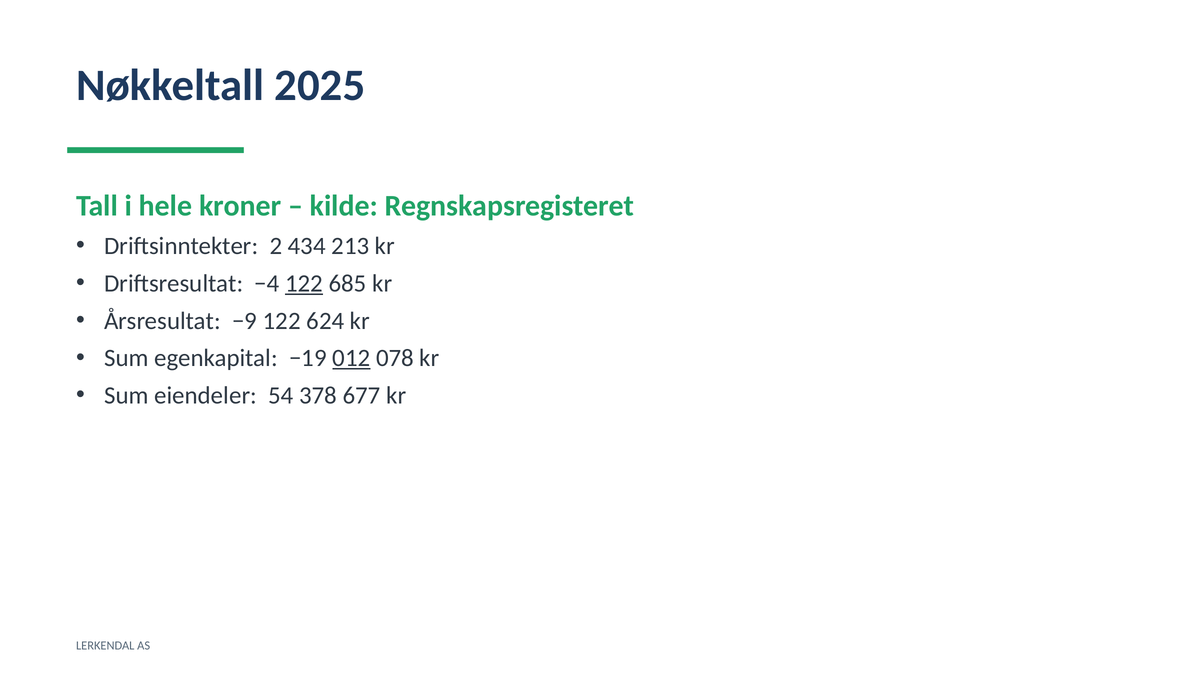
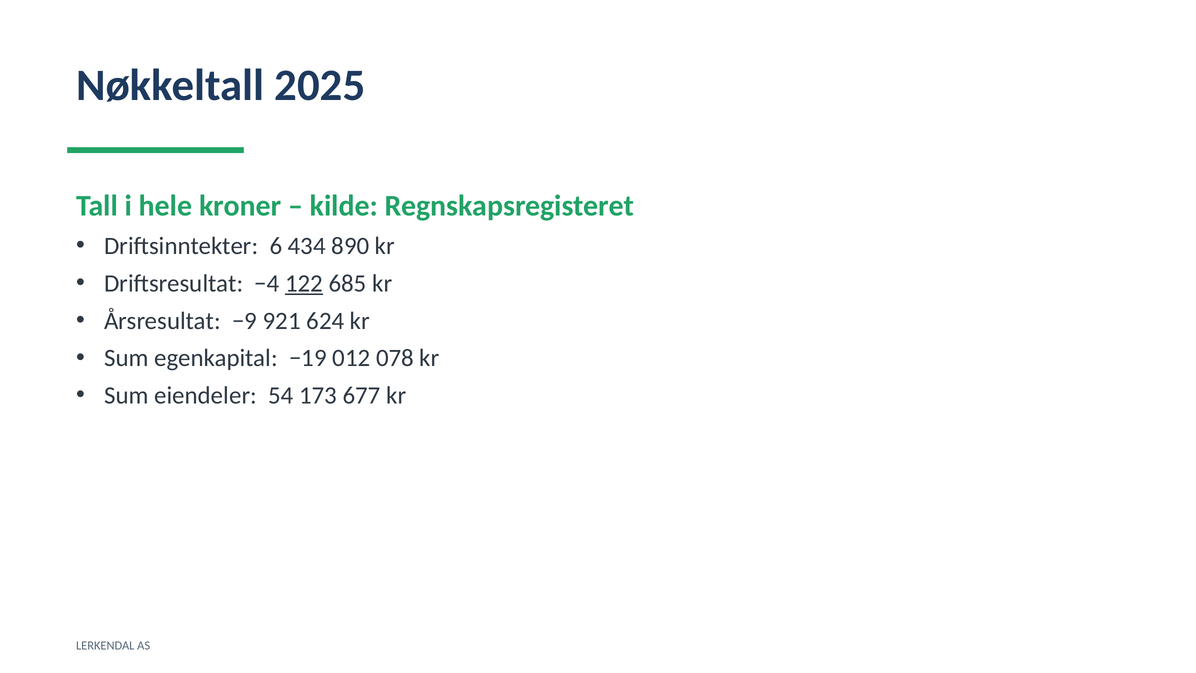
2: 2 -> 6 (276, 246)
213: 213 -> 890 (350, 246)
−9 122: 122 -> 921 (282, 321)
012 underline: present -> none (351, 358)
378: 378 -> 173 (318, 396)
